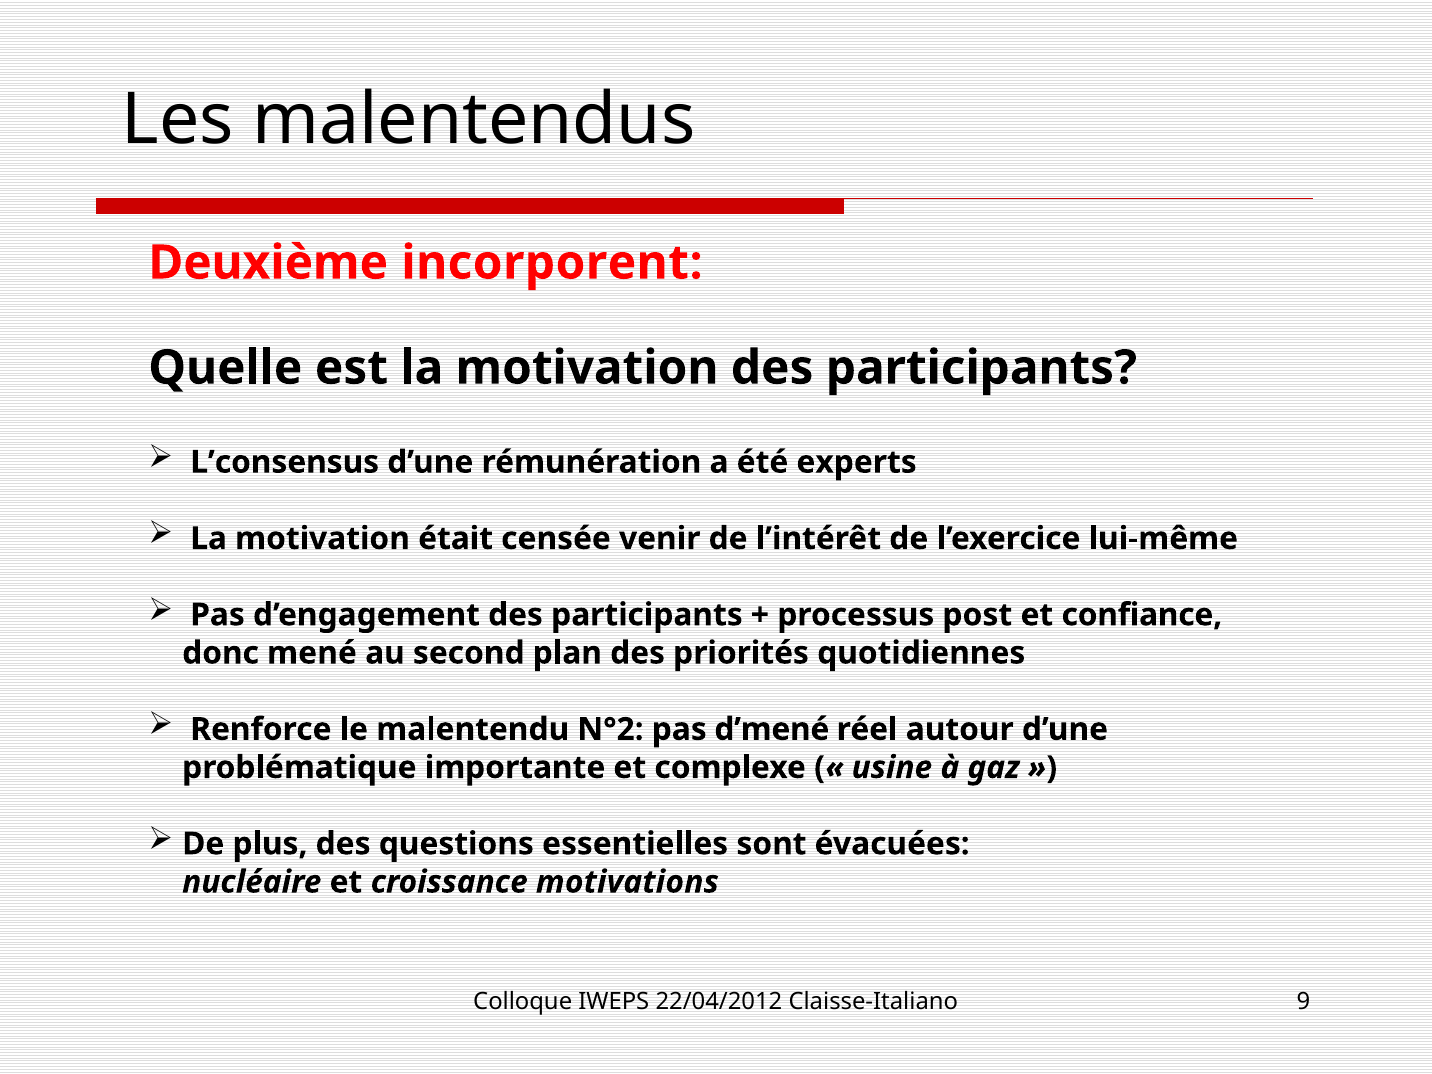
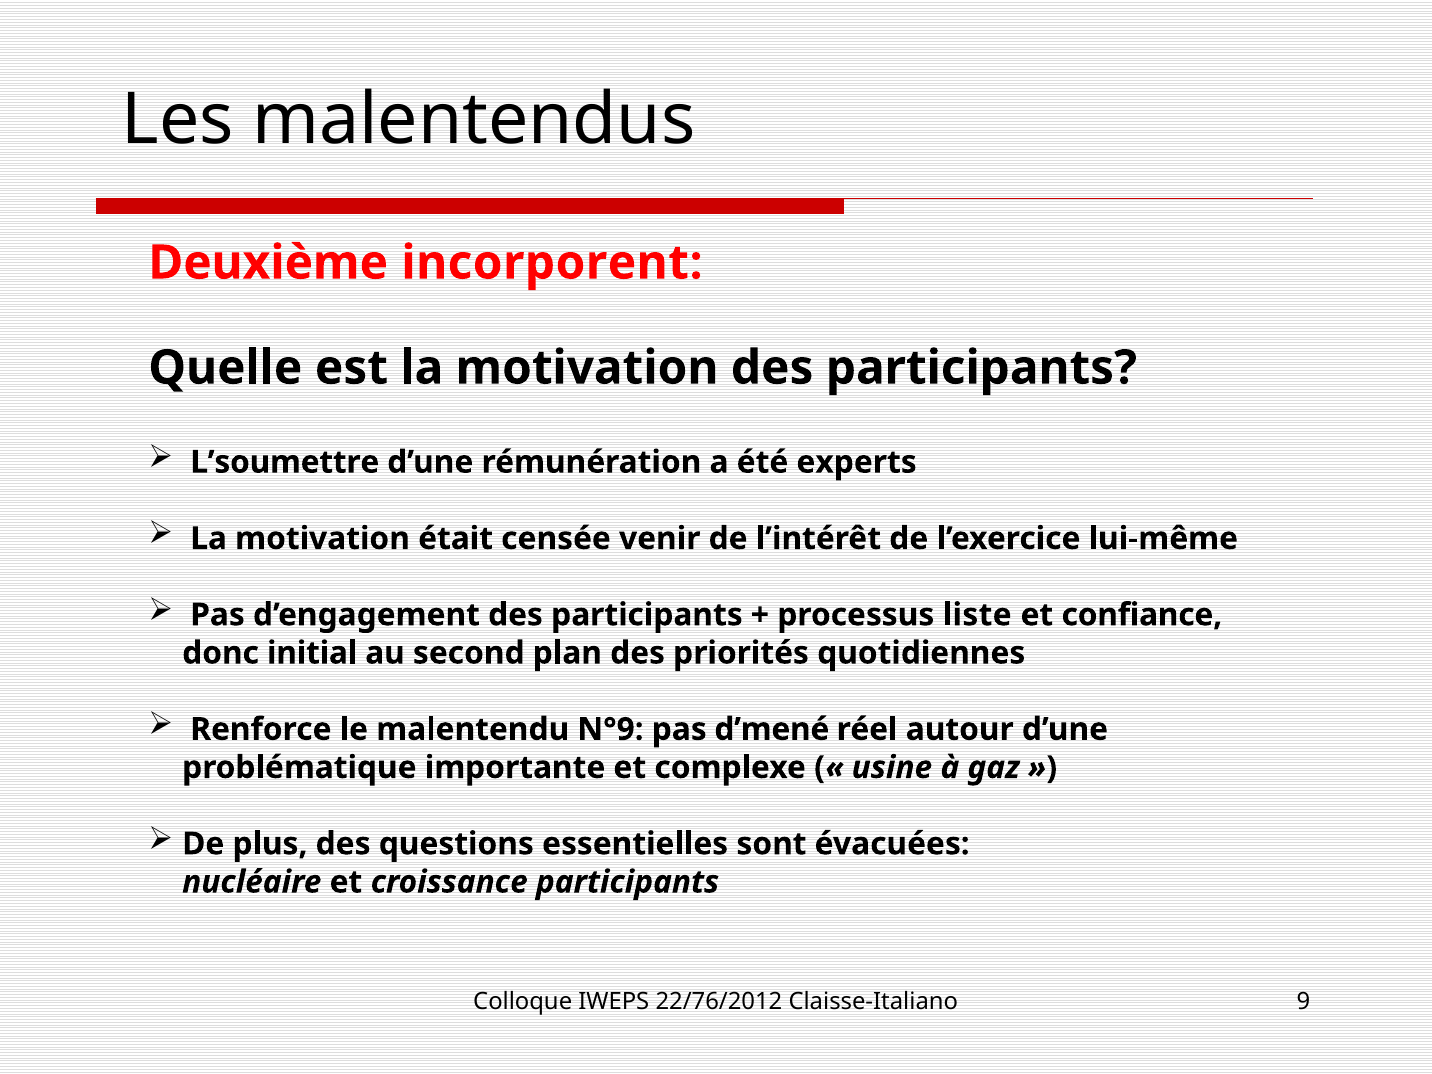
L’consensus: L’consensus -> L’soumettre (285, 462)
post: post -> liste (977, 615)
mené: mené -> initial (312, 653)
N°2: N°2 -> N°9 (610, 729)
croissance motivations: motivations -> participants (627, 882)
22/04/2012: 22/04/2012 -> 22/76/2012 (719, 1002)
